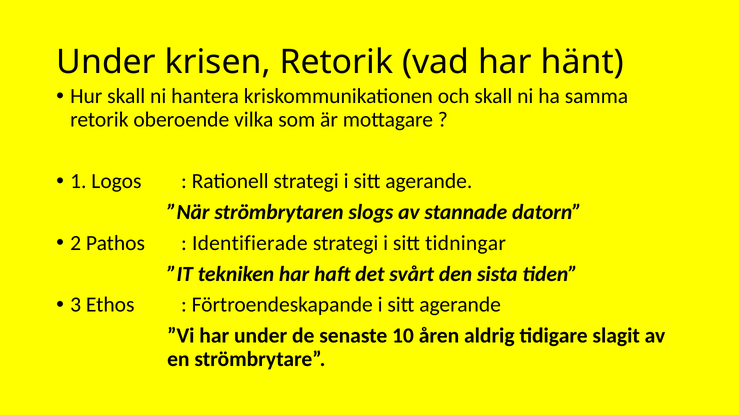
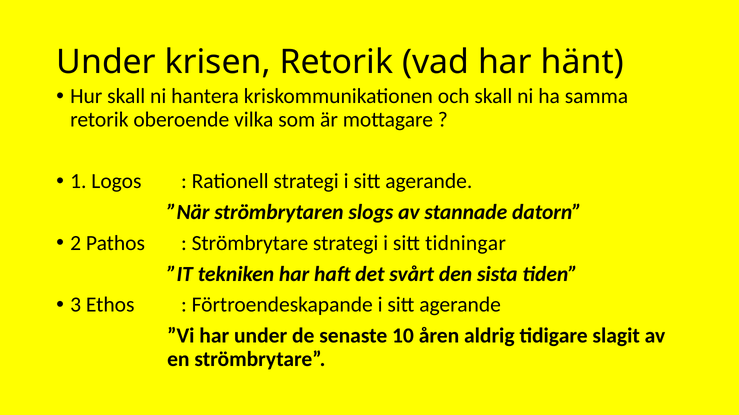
Identifierade: Identifierade -> Strömbrytare (250, 243)
